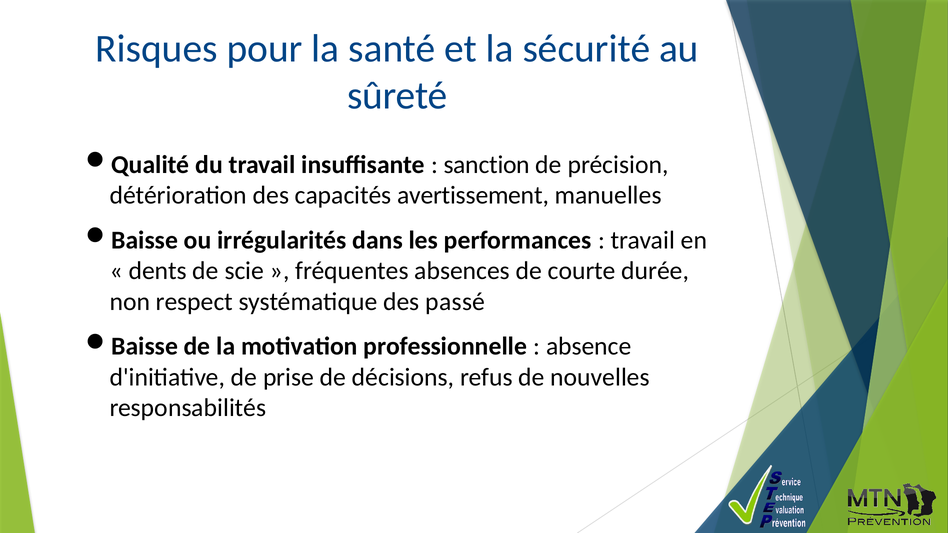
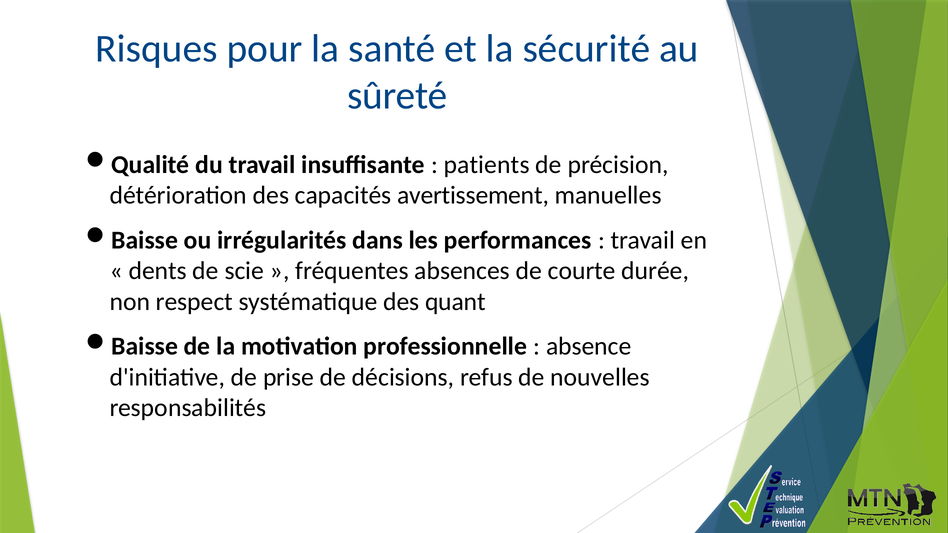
sanction: sanction -> patients (487, 165)
passé: passé -> quant (455, 302)
